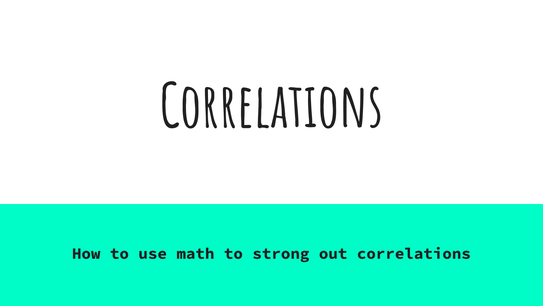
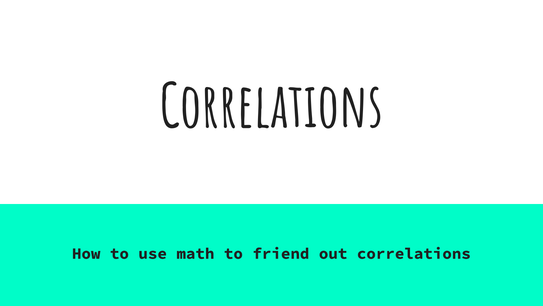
strong: strong -> friend (281, 253)
